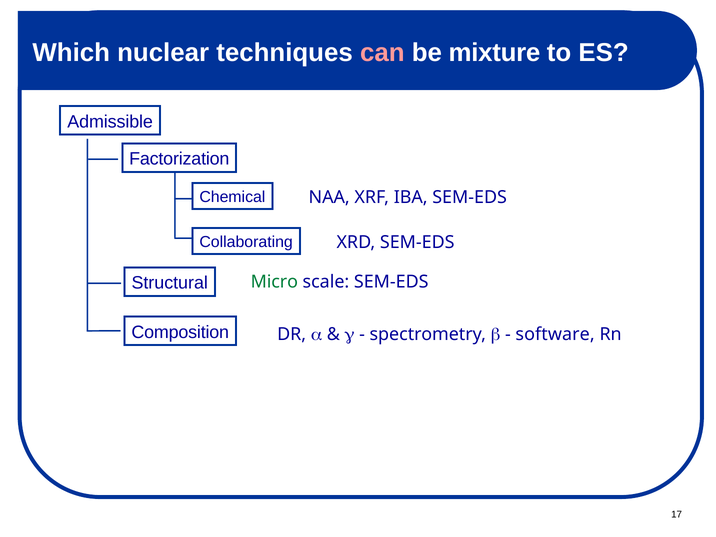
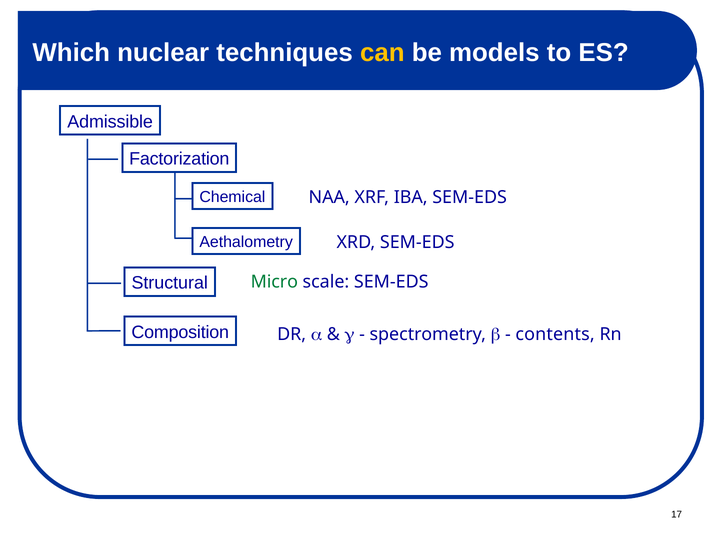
can colour: pink -> yellow (382, 53)
mixture: mixture -> models (494, 53)
Collaborating: Collaborating -> Aethalometry (246, 242)
software: software -> contents (555, 335)
